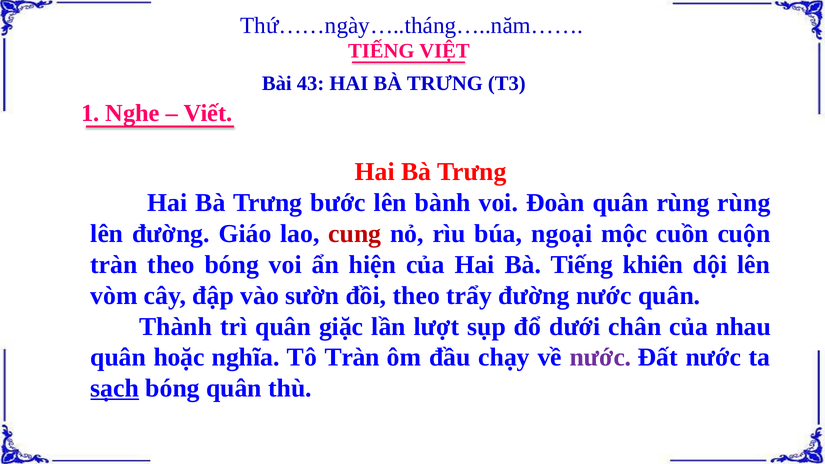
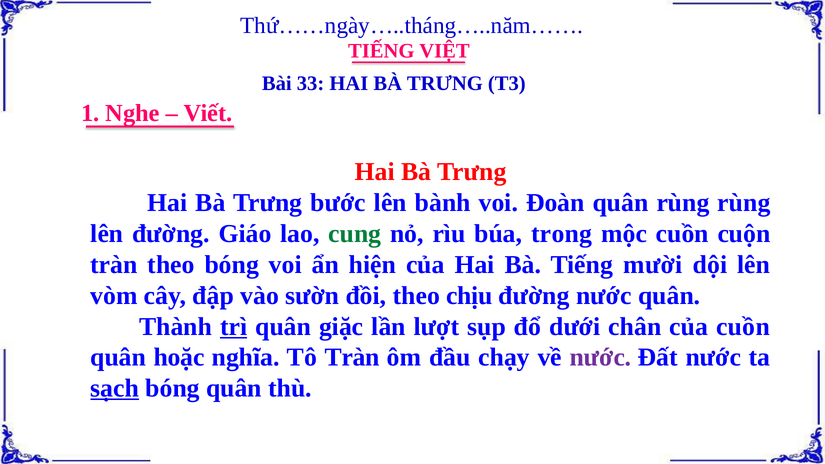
43: 43 -> 33 (311, 83)
cung colour: red -> green (355, 233)
ngoại: ngoại -> trong (562, 233)
khiên: khiên -> mười (653, 264)
trẩy: trẩy -> chịu (469, 295)
trì underline: none -> present (234, 326)
của nhau: nhau -> cuồn (743, 326)
